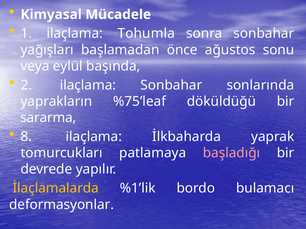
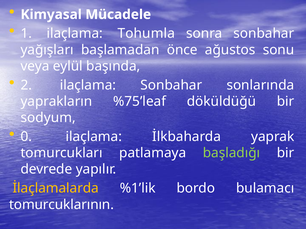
sararma: sararma -> sodyum (48, 118)
8: 8 -> 0 (26, 137)
başladığı colour: pink -> light green (232, 153)
deformasyonlar: deformasyonlar -> tomurcuklarının (62, 205)
